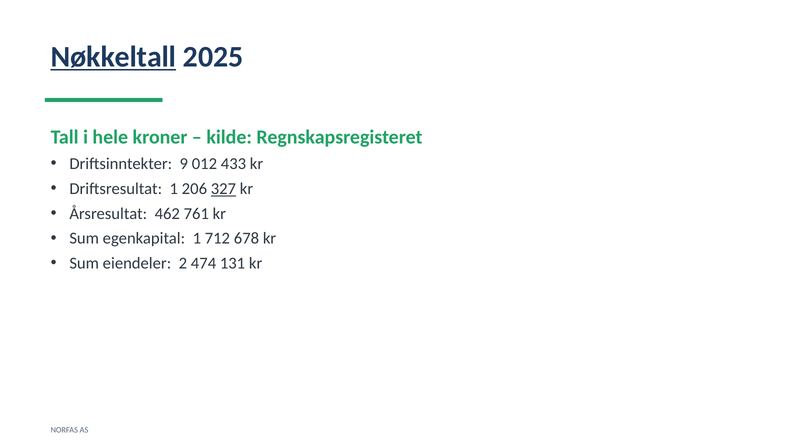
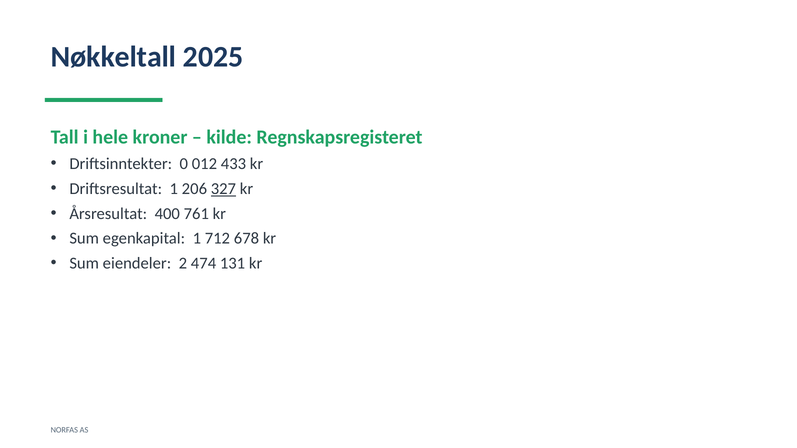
Nøkkeltall underline: present -> none (114, 57)
9: 9 -> 0 (184, 164)
462: 462 -> 400 (167, 214)
